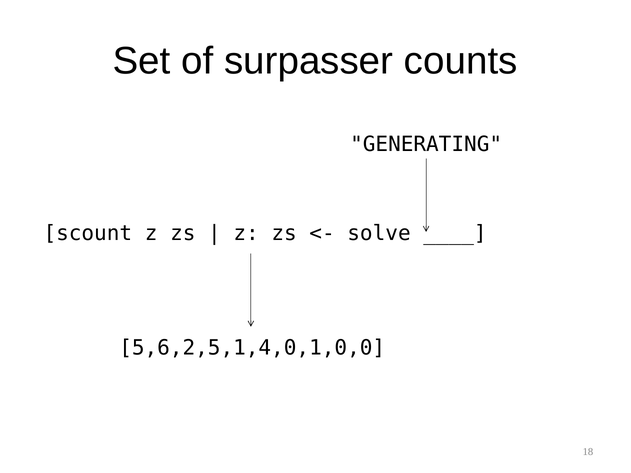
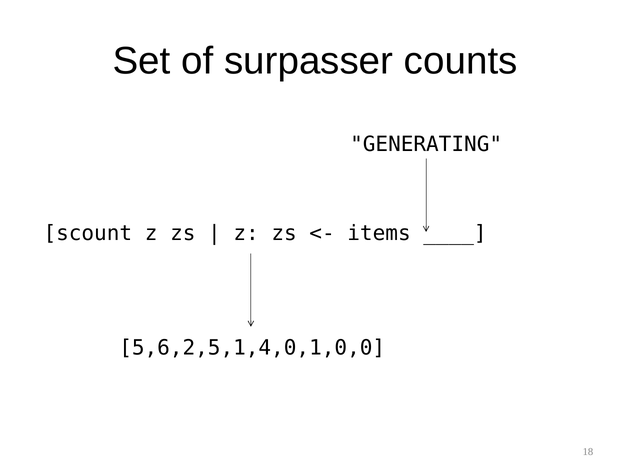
solve: solve -> items (379, 233)
